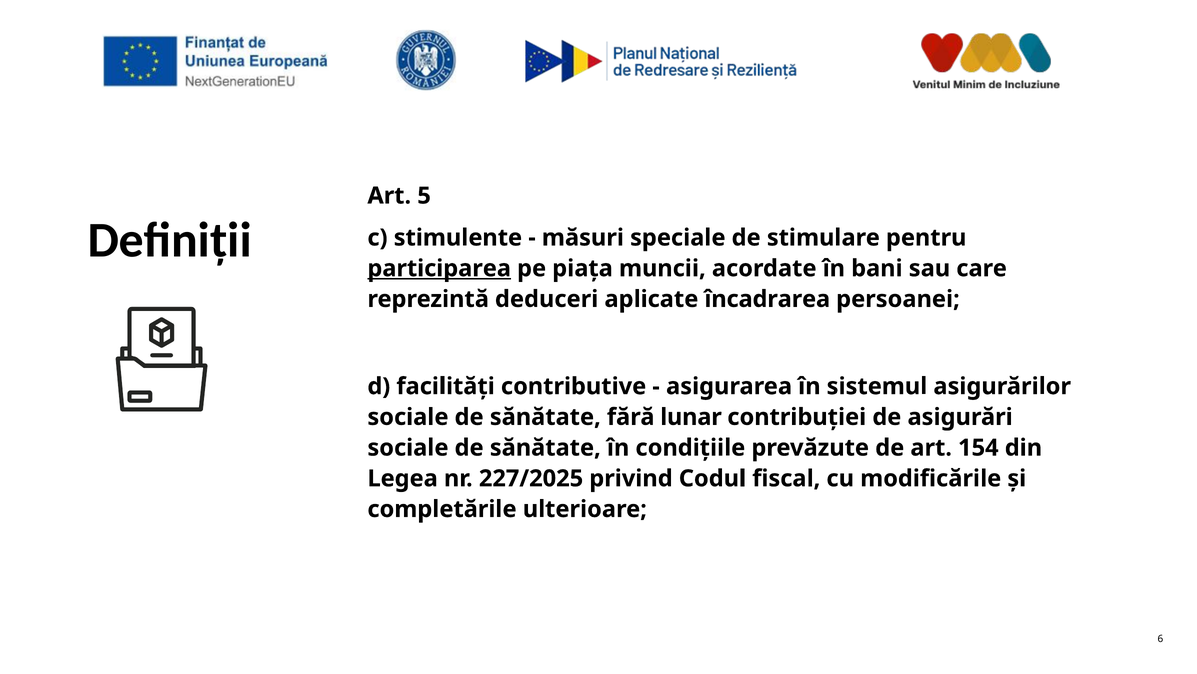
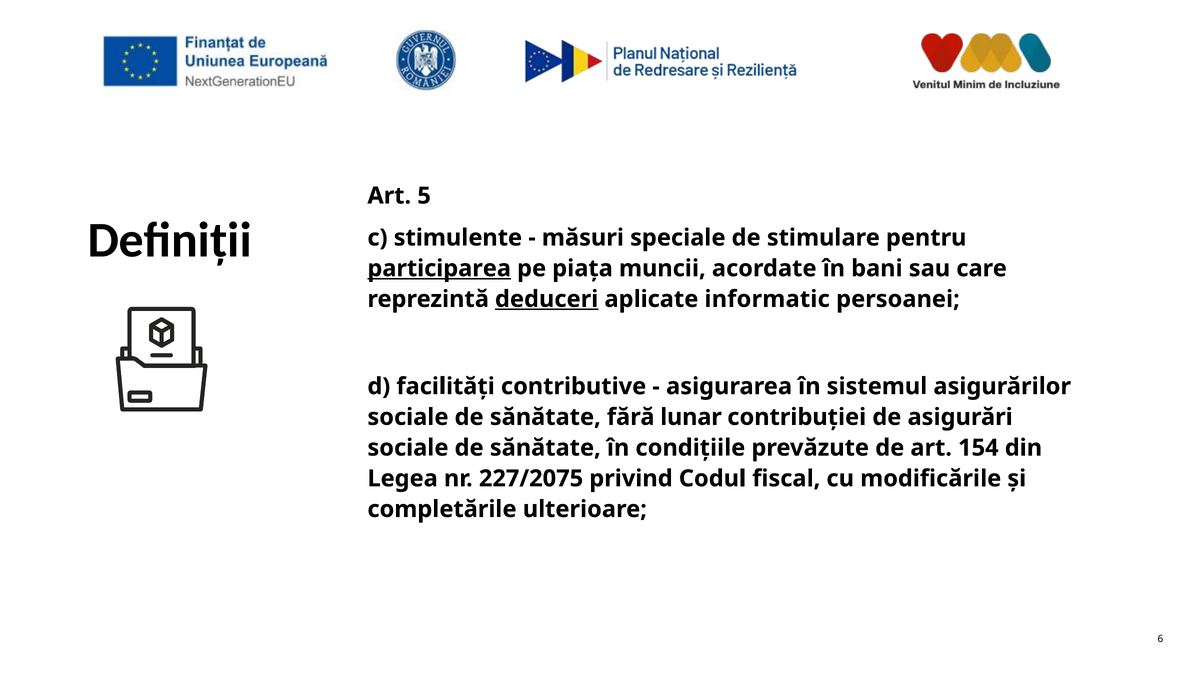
deduceri underline: none -> present (547, 299)
încadrarea: încadrarea -> informatic (767, 299)
227/2025: 227/2025 -> 227/2075 (531, 478)
